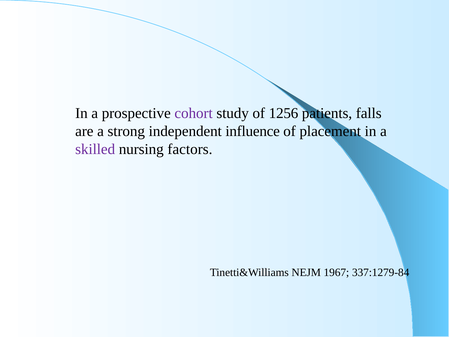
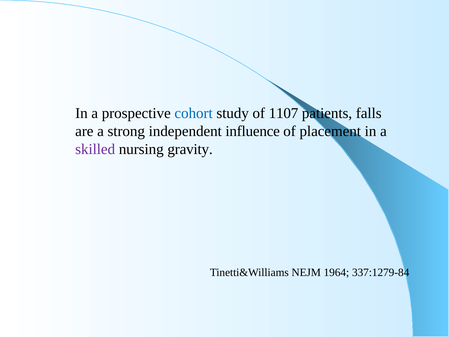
cohort colour: purple -> blue (194, 113)
1256: 1256 -> 1107 (284, 113)
factors: factors -> gravity (190, 149)
1967: 1967 -> 1964 (336, 272)
